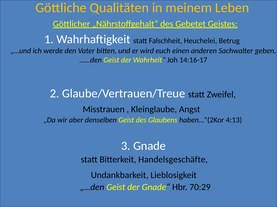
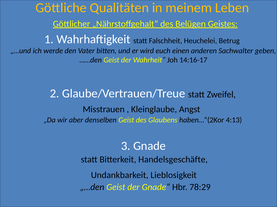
Gebetet: Gebetet -> Belügen (191, 24)
70:29: 70:29 -> 78:29 (200, 188)
